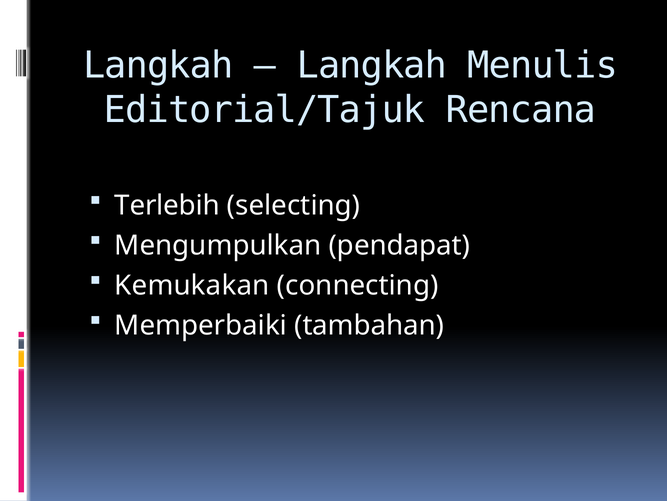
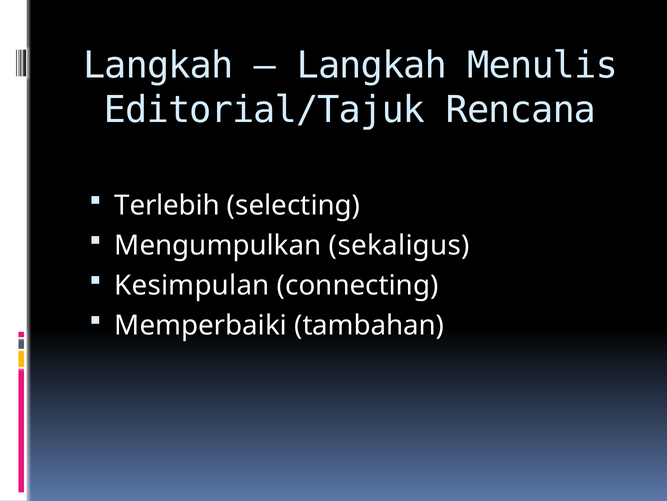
pendapat: pendapat -> sekaligus (399, 245)
Kemukakan: Kemukakan -> Kesimpulan (192, 285)
